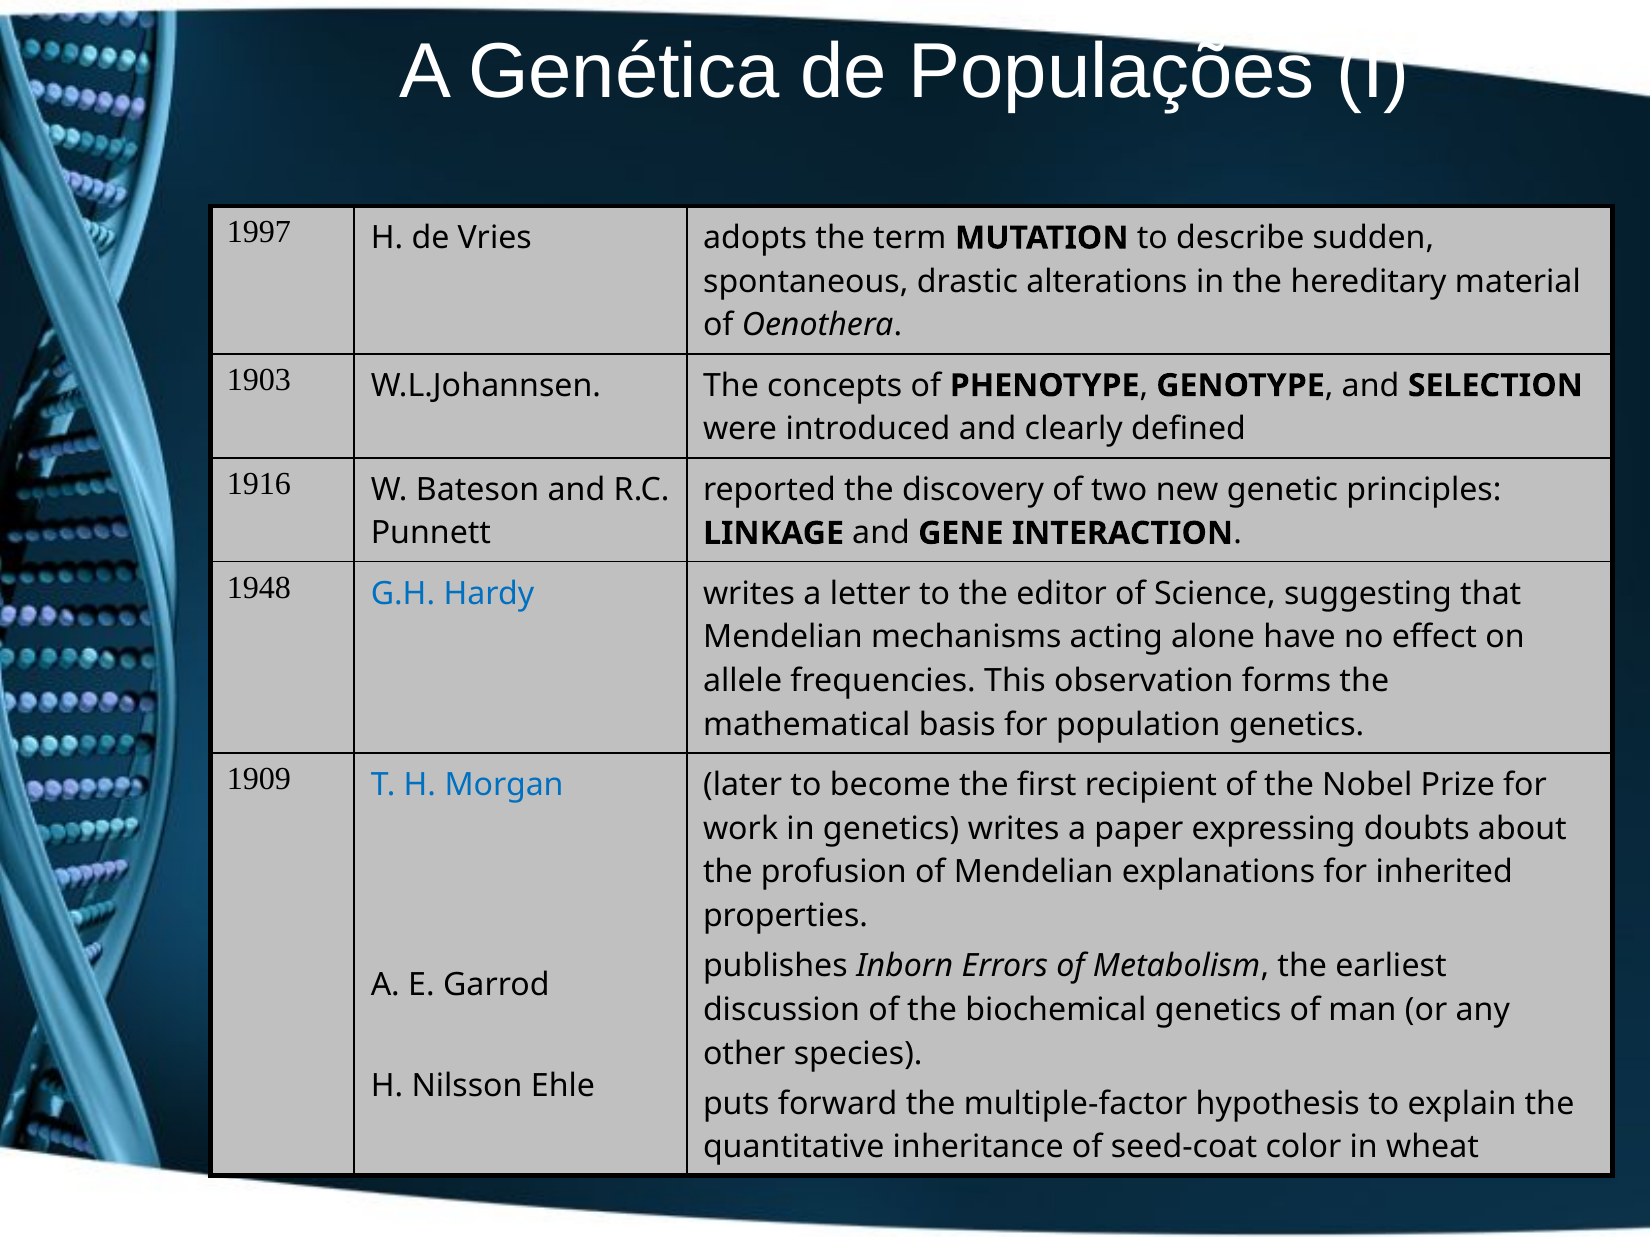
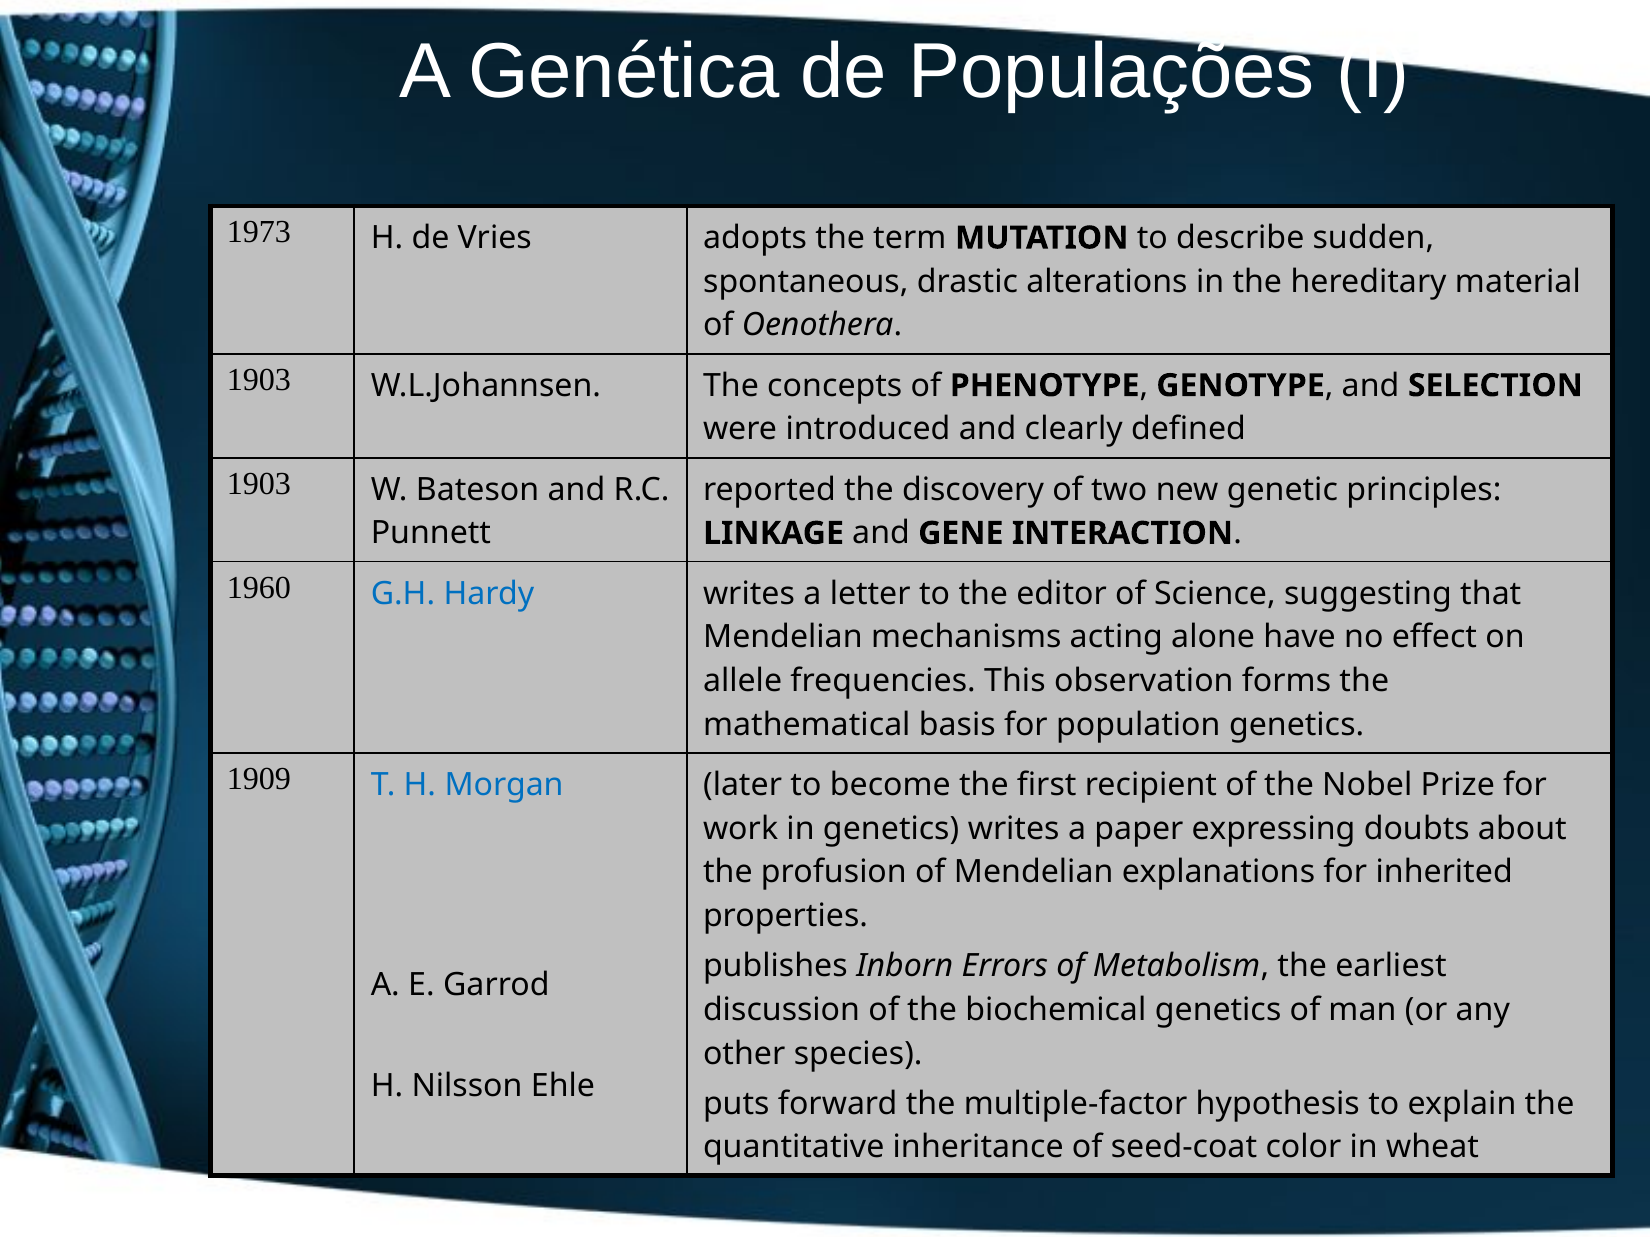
1997: 1997 -> 1973 (259, 232)
1916: 1916 -> 1903 (259, 484)
1948: 1948 -> 1960 (259, 588)
